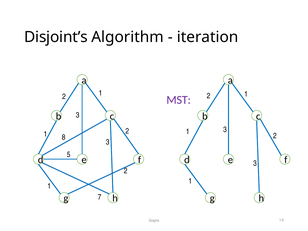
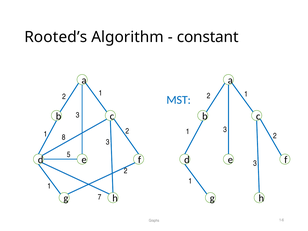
Disjoint’s: Disjoint’s -> Rooted’s (56, 37)
iteration: iteration -> constant (208, 37)
MST colour: purple -> blue (179, 100)
